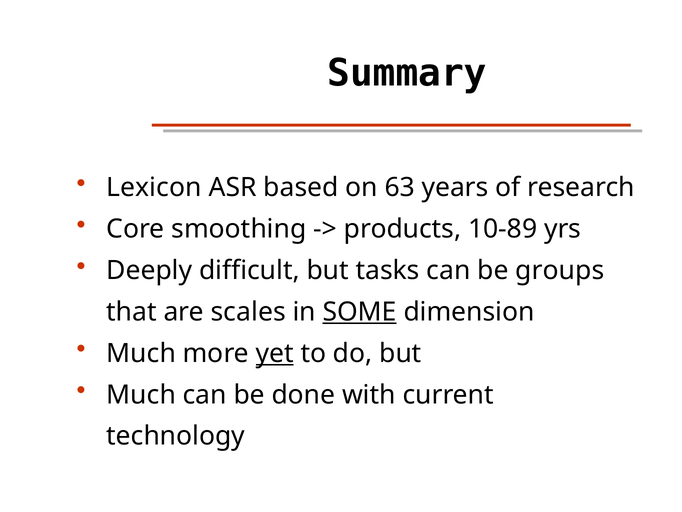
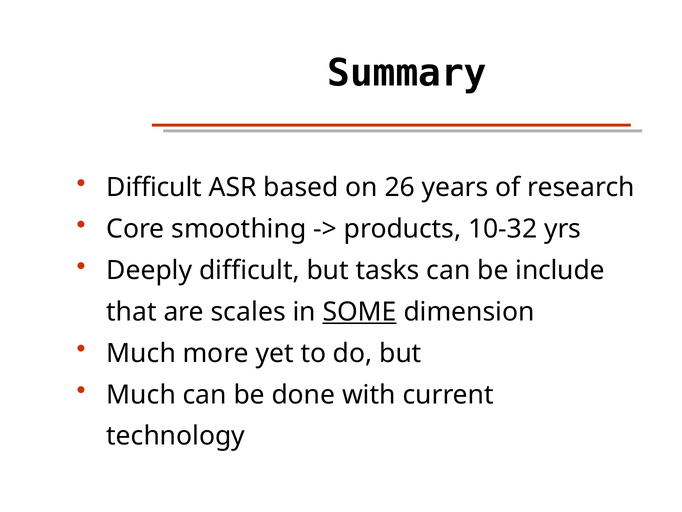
Lexicon: Lexicon -> Difficult (154, 188)
63: 63 -> 26 (400, 188)
10-89: 10-89 -> 10-32 (503, 229)
groups: groups -> include (560, 270)
yet underline: present -> none (275, 353)
